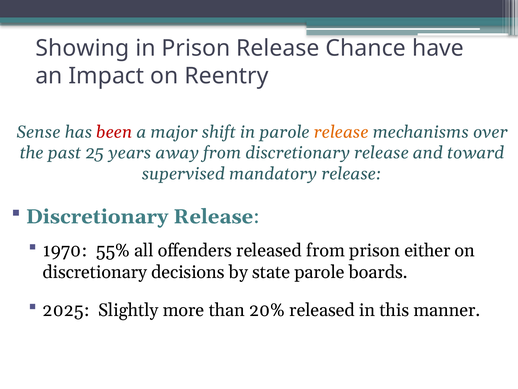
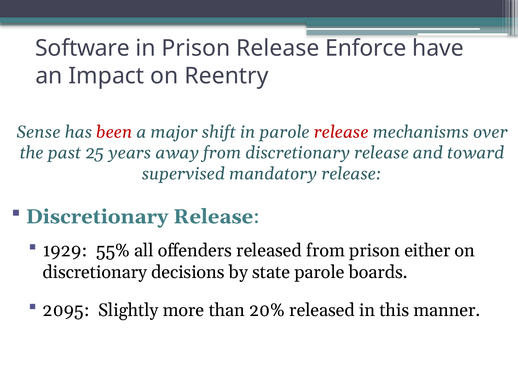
Showing: Showing -> Software (83, 48)
Chance: Chance -> Enforce (366, 48)
release colour: orange -> red (341, 132)
1970: 1970 -> 1929 (65, 250)
2025: 2025 -> 2095 (66, 310)
